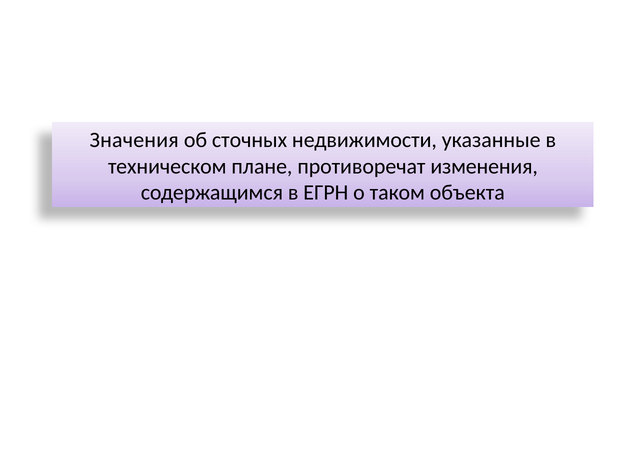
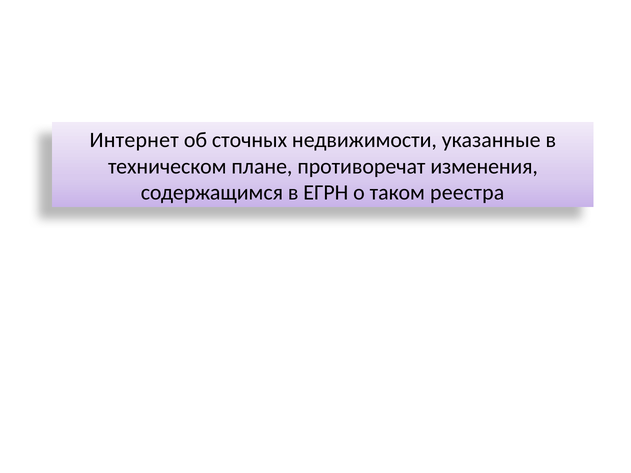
Значения: Значения -> Интернет (134, 140)
объекта: объекта -> реестра (467, 193)
